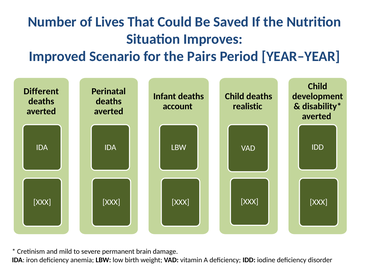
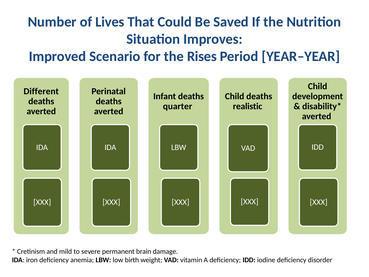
Pairs: Pairs -> Rises (202, 56)
account: account -> quarter (178, 106)
